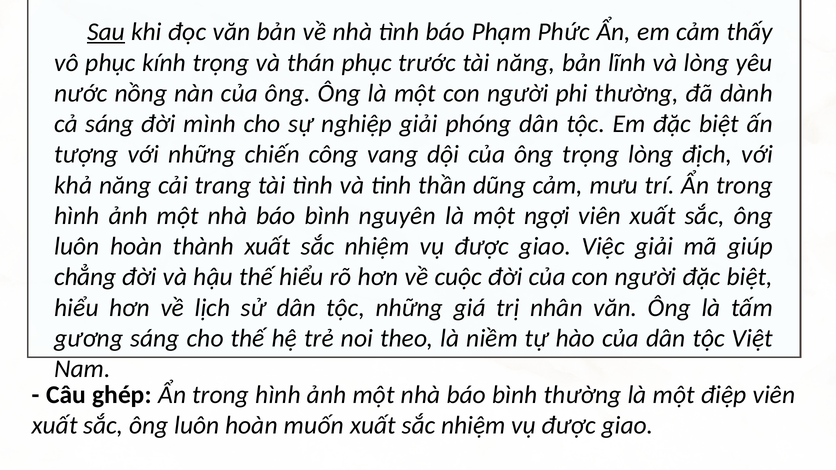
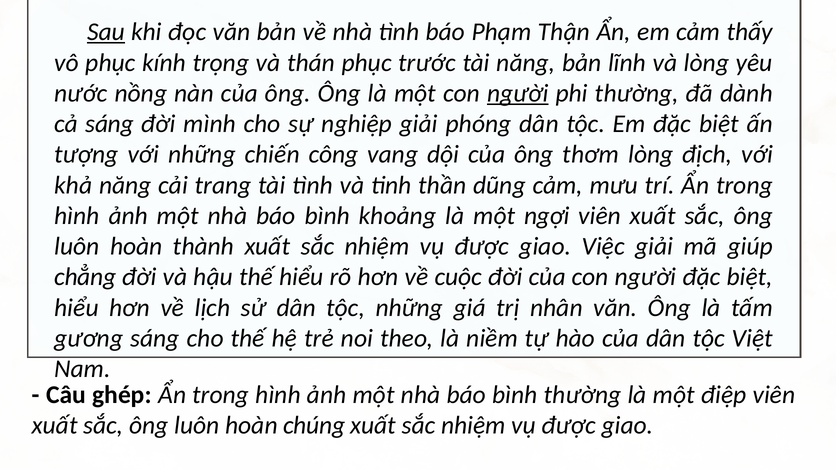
Phức: Phức -> Thận (564, 32)
người underline: none -> present (518, 93)
ông trọng: trọng -> thơm (591, 155)
nguyên: nguyên -> khoảng (397, 216)
muốn: muốn -> chúng (314, 425)
